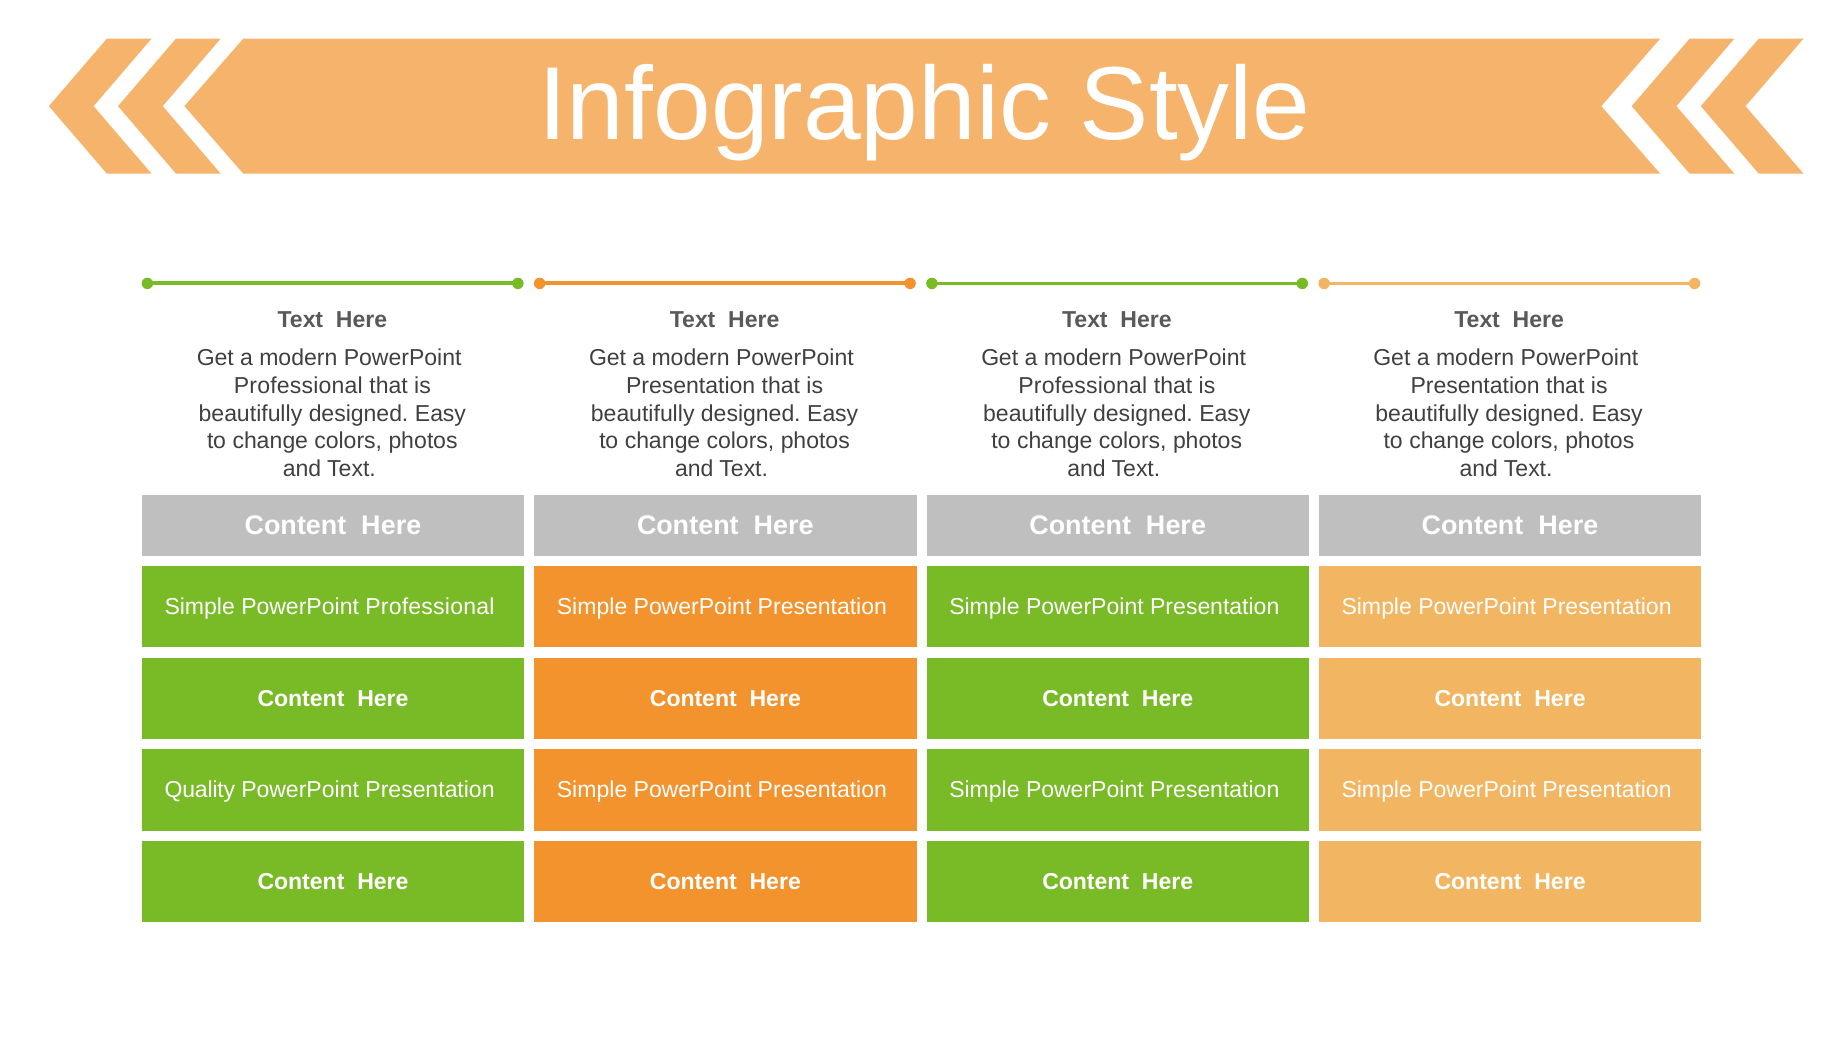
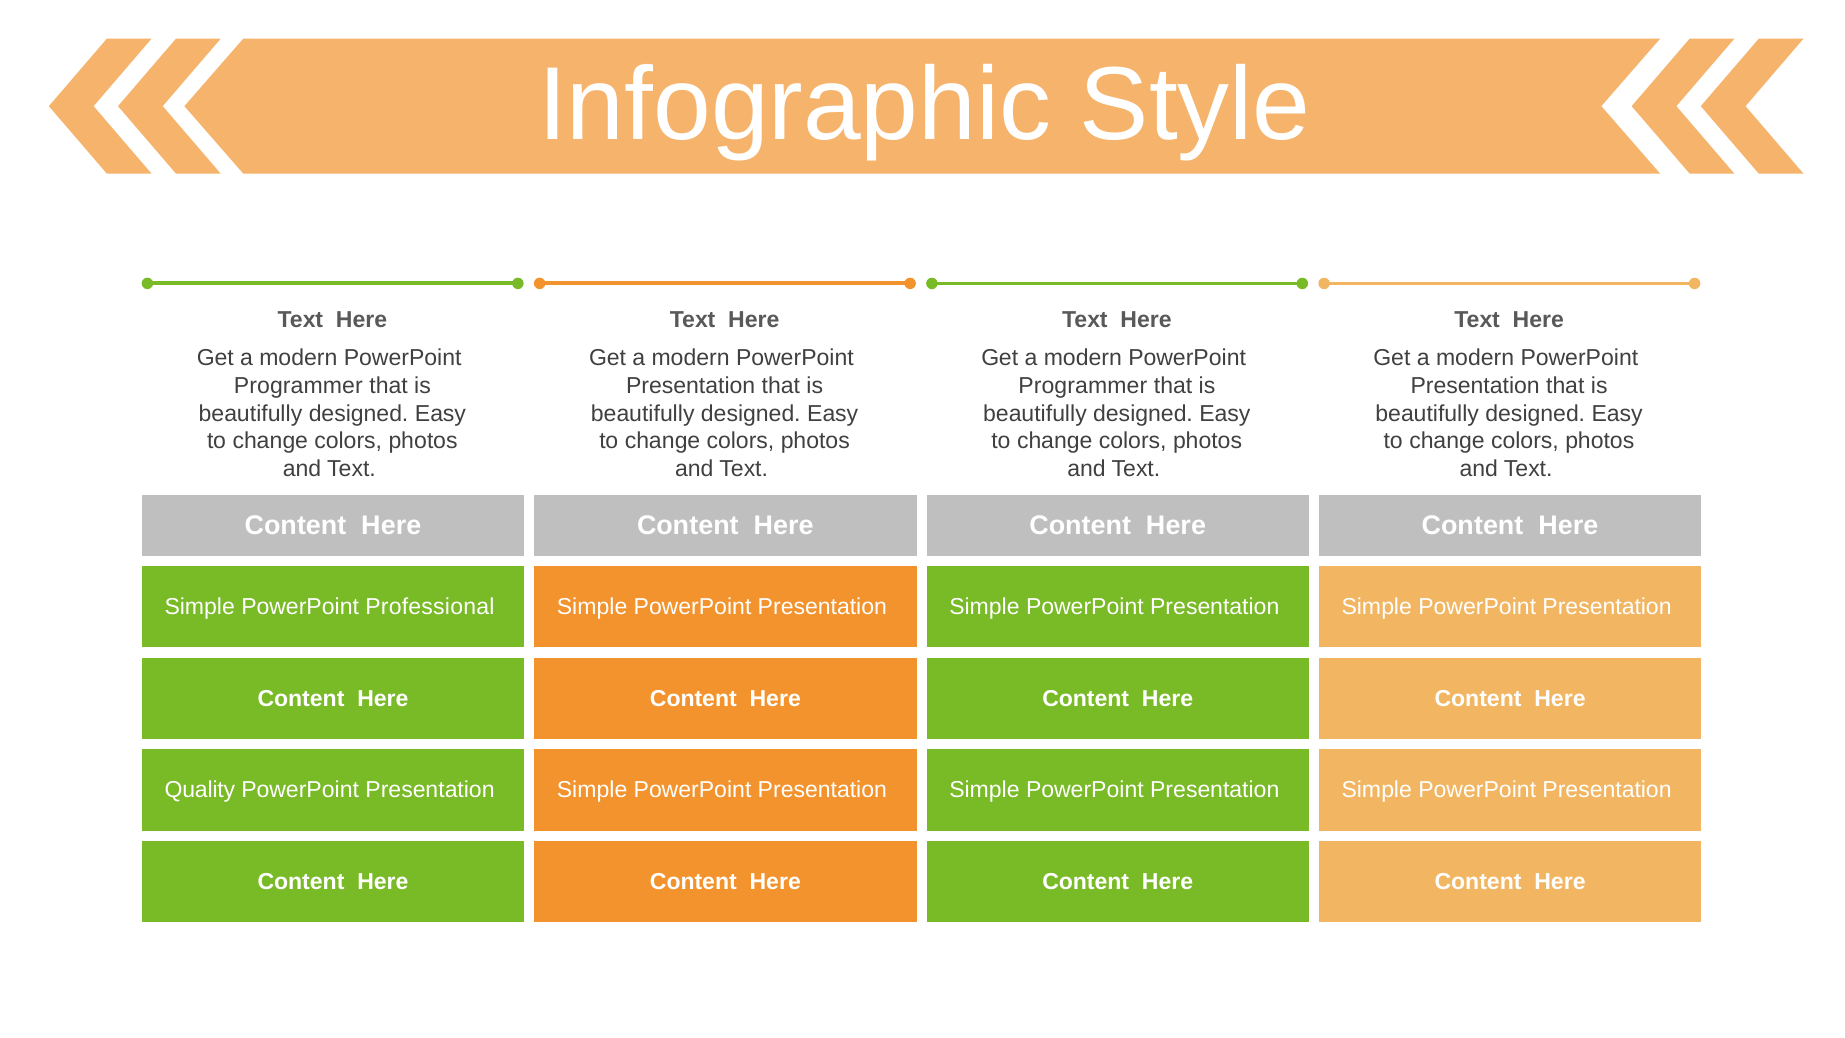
Professional: Professional -> Programmer (298, 386)
Professional: Professional -> Programmer (1083, 386)
